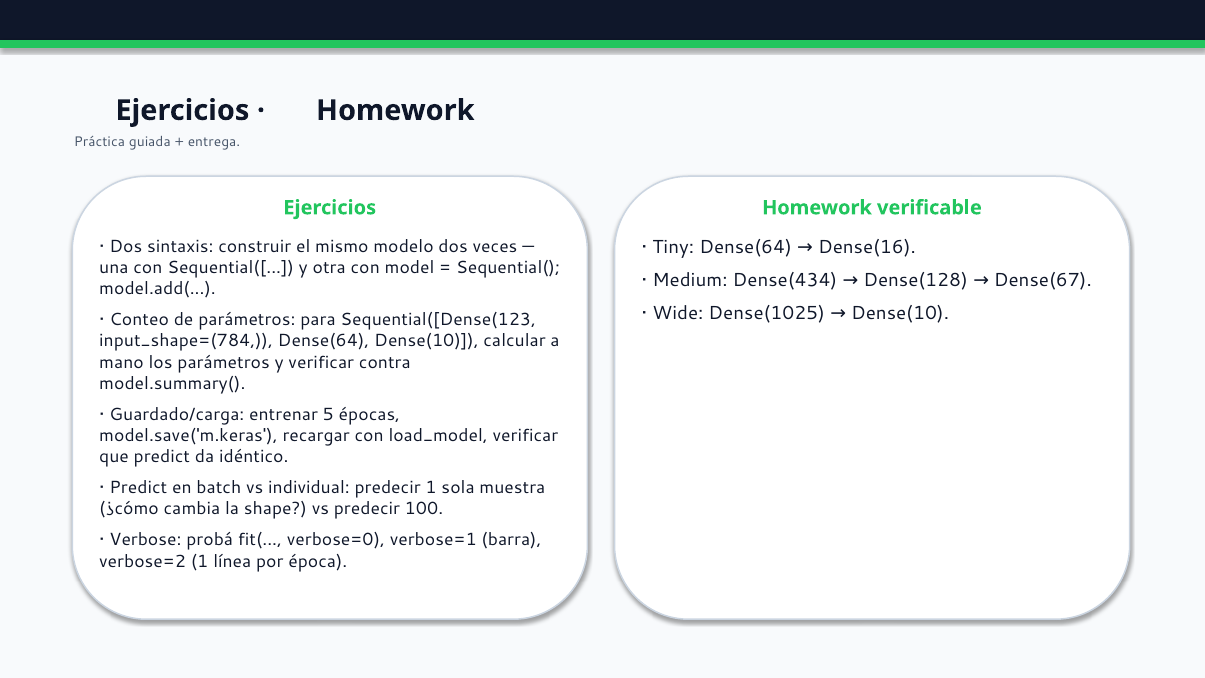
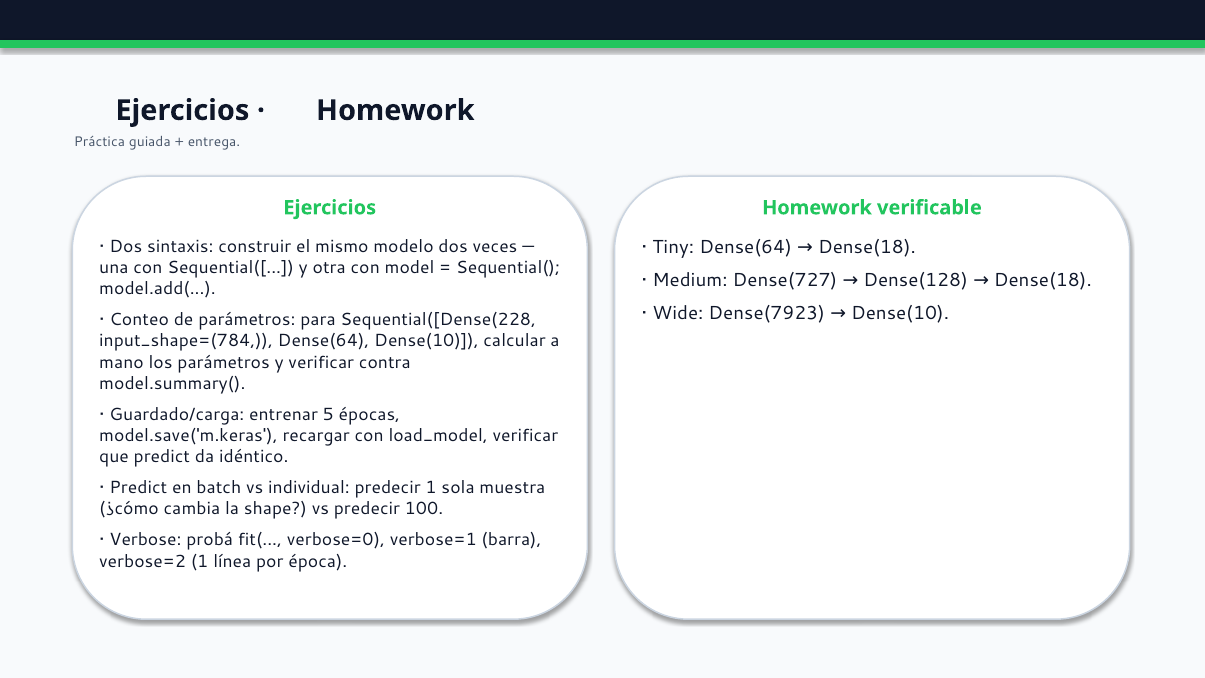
Dense(64 Dense(16: Dense(16 -> Dense(18 (867, 248)
Dense(434: Dense(434 -> Dense(727 (785, 280)
Dense(128 Dense(67: Dense(67 -> Dense(18 (1043, 280)
Dense(1025: Dense(1025 -> Dense(7923 (767, 313)
Sequential([Dense(123: Sequential([Dense(123 -> Sequential([Dense(228 (438, 320)
